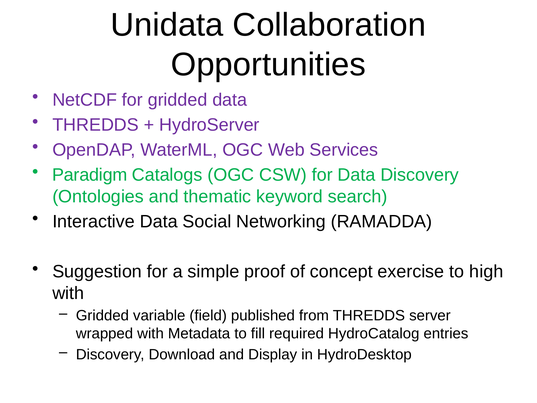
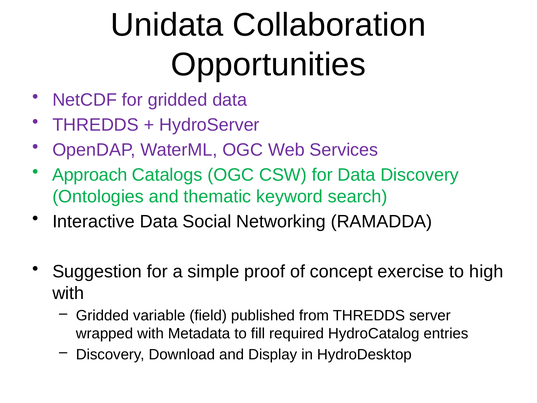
Paradigm: Paradigm -> Approach (90, 175)
